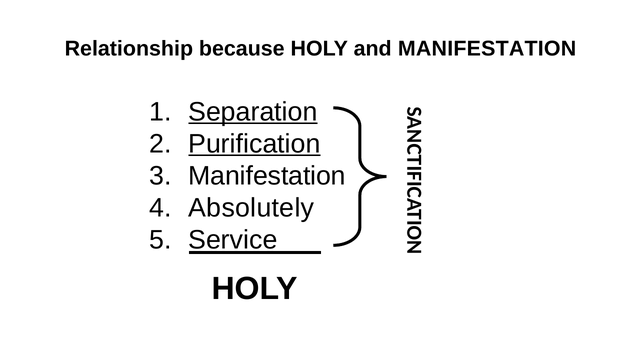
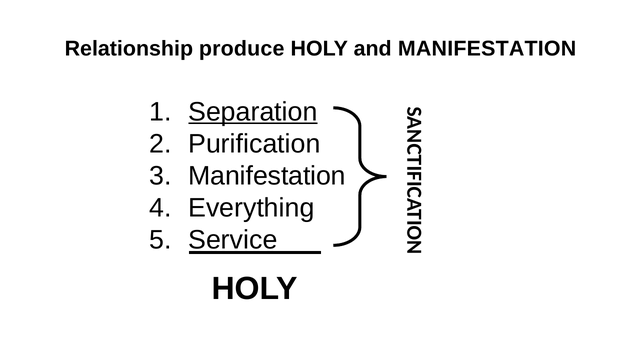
because: because -> produce (242, 49)
Purification underline: present -> none (254, 144)
Absolutely: Absolutely -> Everything (251, 208)
